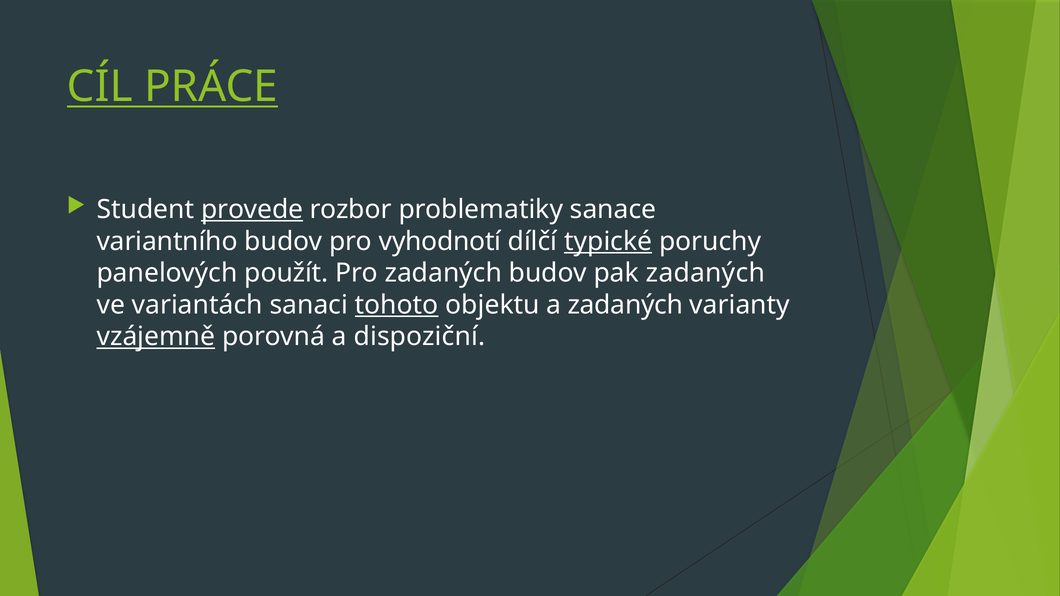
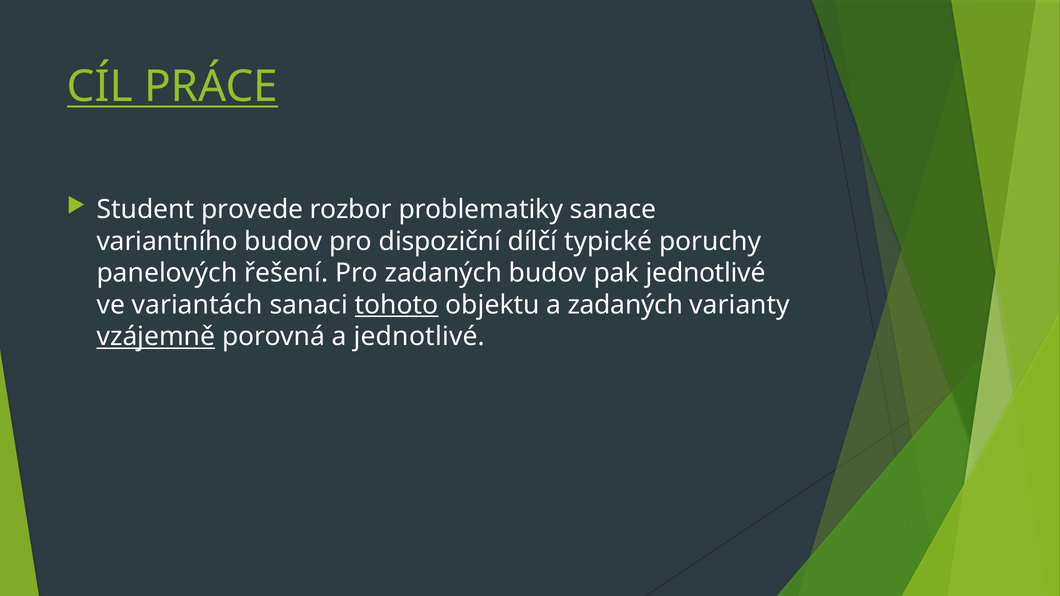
provede underline: present -> none (252, 210)
vyhodnotí: vyhodnotí -> dispoziční (440, 241)
typické underline: present -> none (608, 241)
použít: použít -> řešení (286, 273)
pak zadaných: zadaných -> jednotlivé (706, 273)
a dispoziční: dispoziční -> jednotlivé (419, 337)
